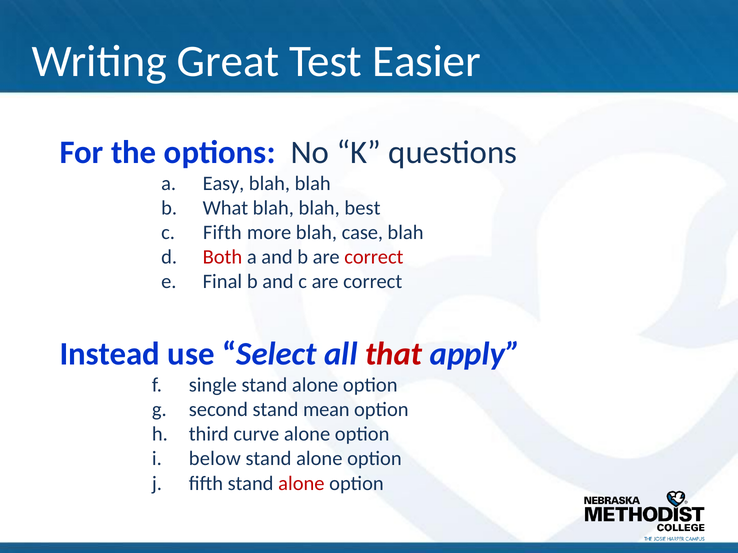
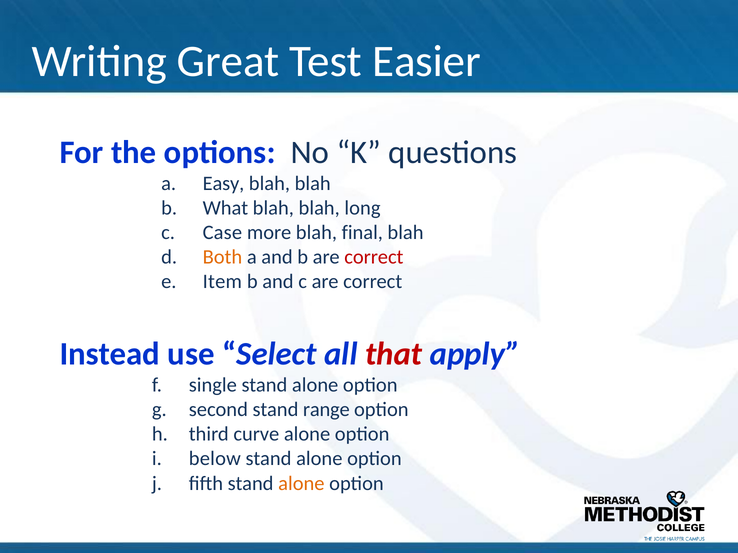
best: best -> long (363, 208)
c Fifth: Fifth -> Case (222, 233)
case: case -> final (362, 233)
Both colour: red -> orange (222, 257)
Final: Final -> Item (222, 282)
mean: mean -> range (326, 410)
alone colour: red -> orange (301, 484)
